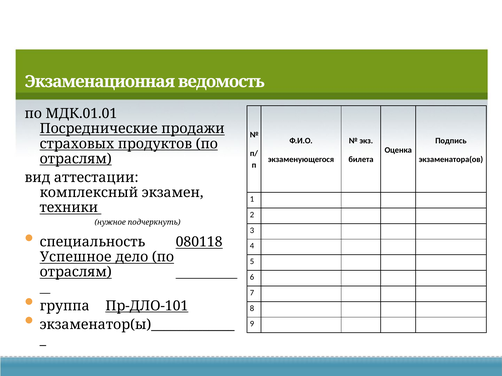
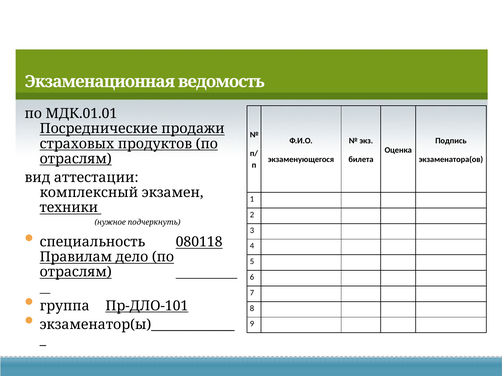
Успешное: Успешное -> Правилам (76, 257)
